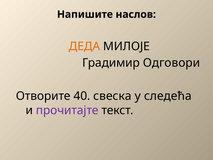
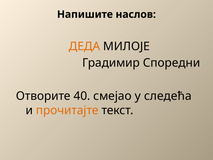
Одговори: Одговори -> Споредни (172, 63)
свеска: свеска -> смејао (112, 96)
прочитајте colour: purple -> orange (67, 110)
